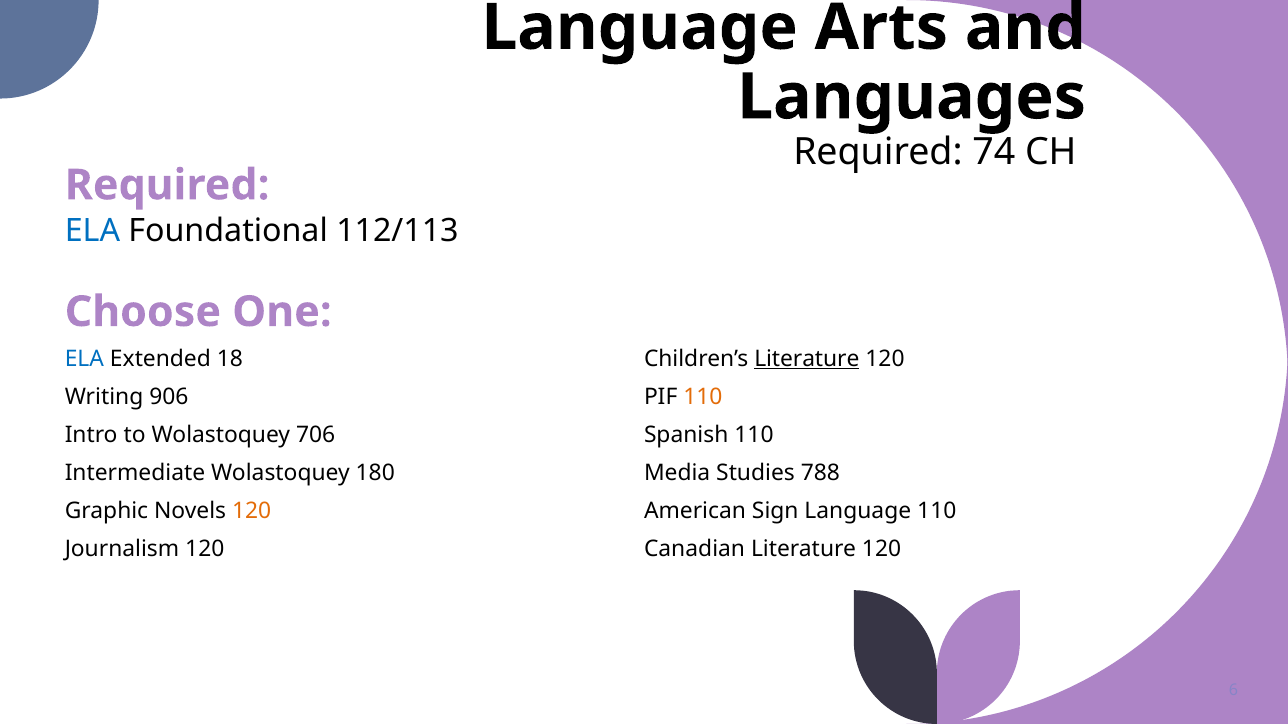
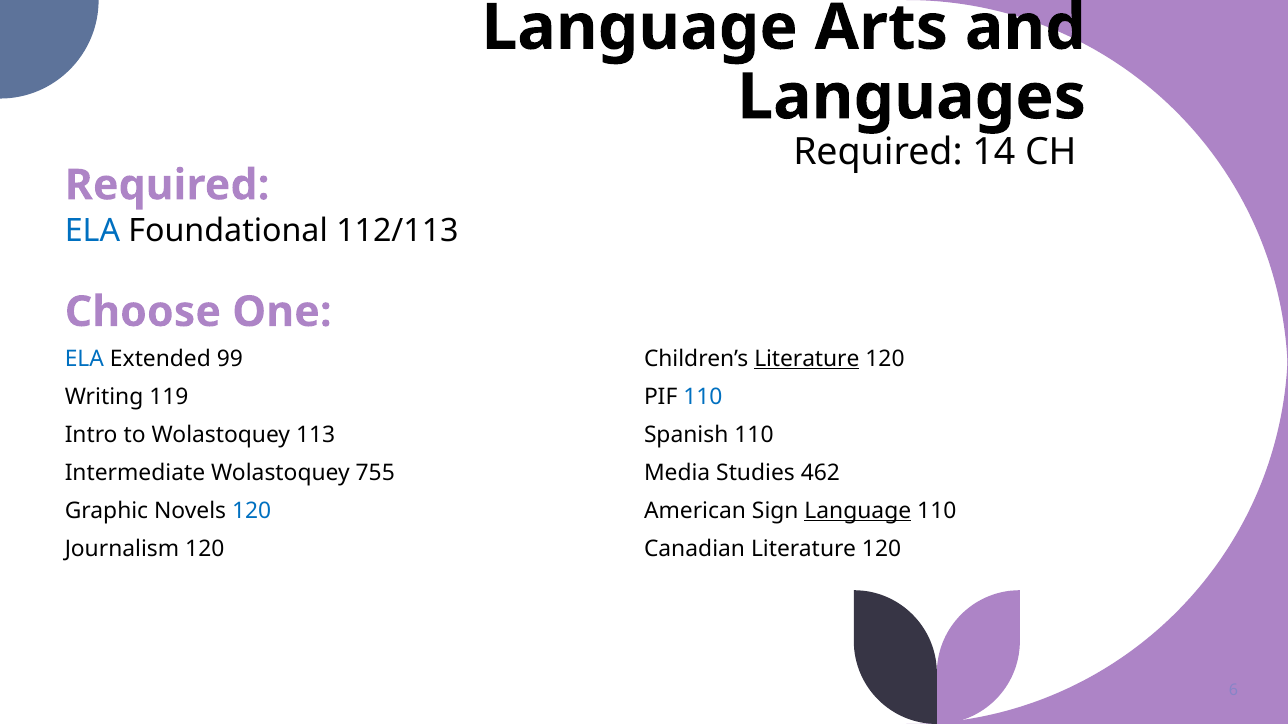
74: 74 -> 14 (994, 152)
18: 18 -> 99 (230, 359)
906: 906 -> 119 (169, 397)
110 colour: orange -> blue (703, 397)
706: 706 -> 113 (316, 435)
180: 180 -> 755 (375, 473)
788: 788 -> 462 (820, 473)
120 colour: orange -> blue (252, 511)
Language underline: none -> present (858, 511)
